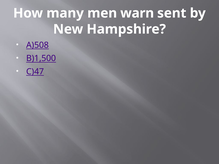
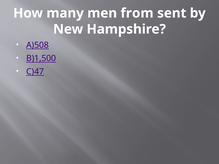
warn: warn -> from (137, 13)
